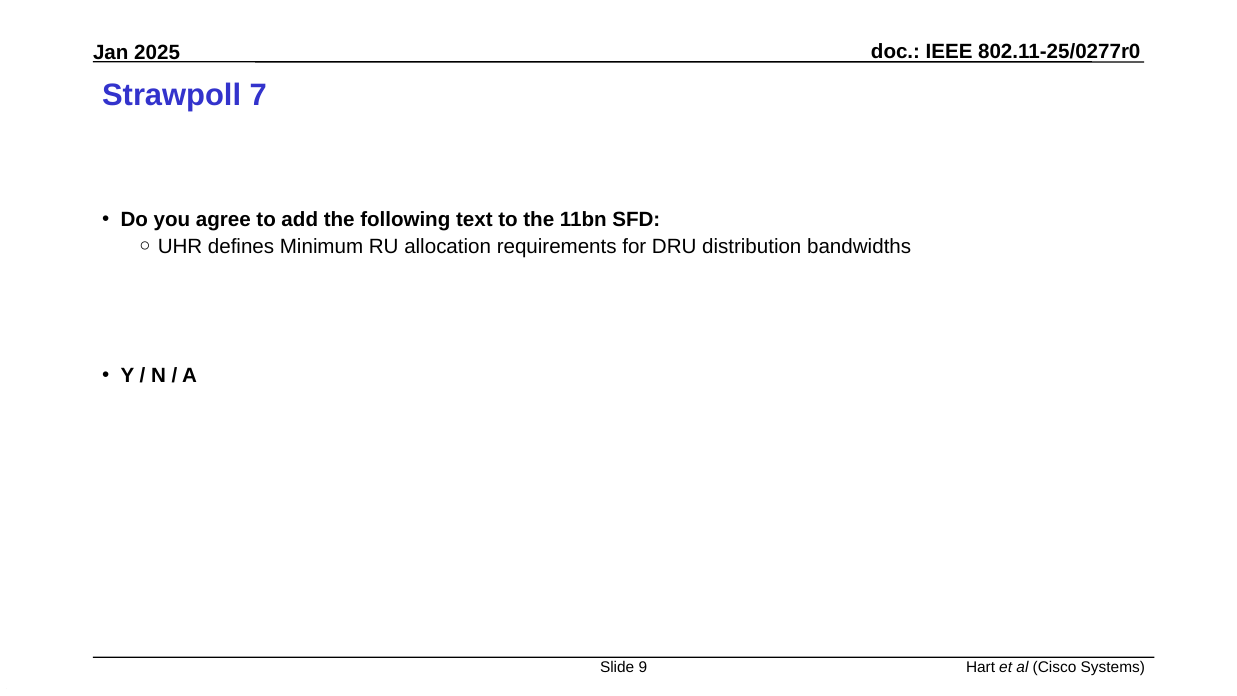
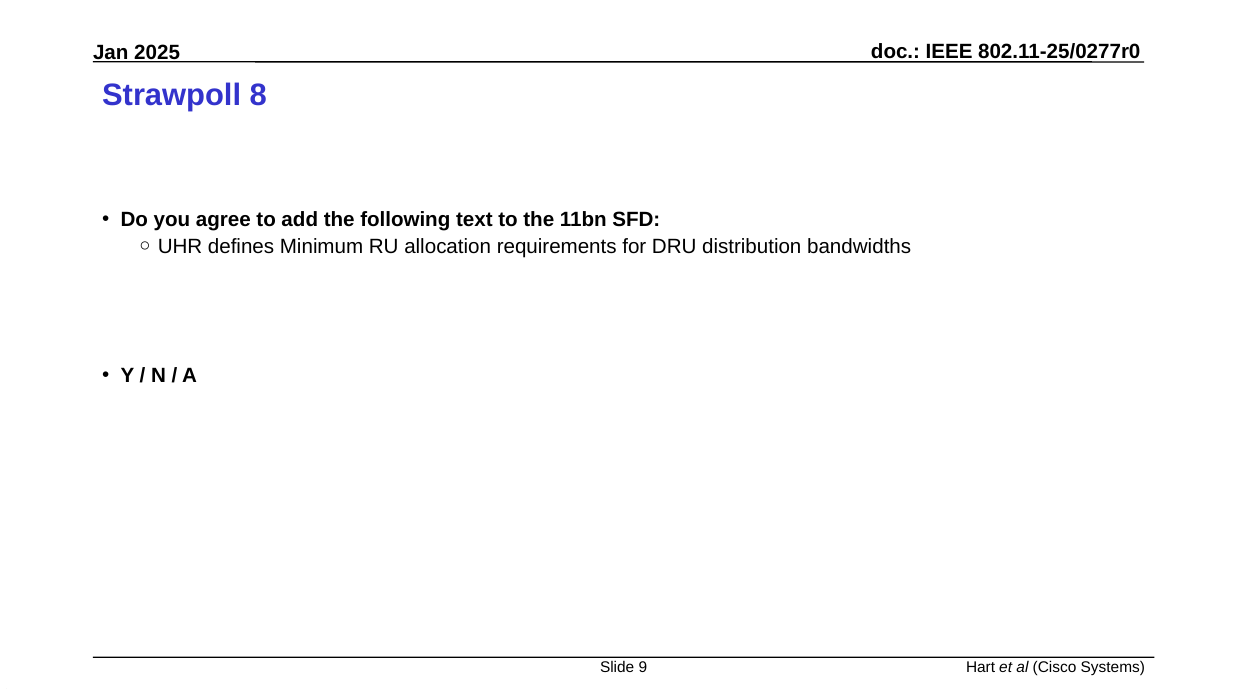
7: 7 -> 8 (258, 95)
